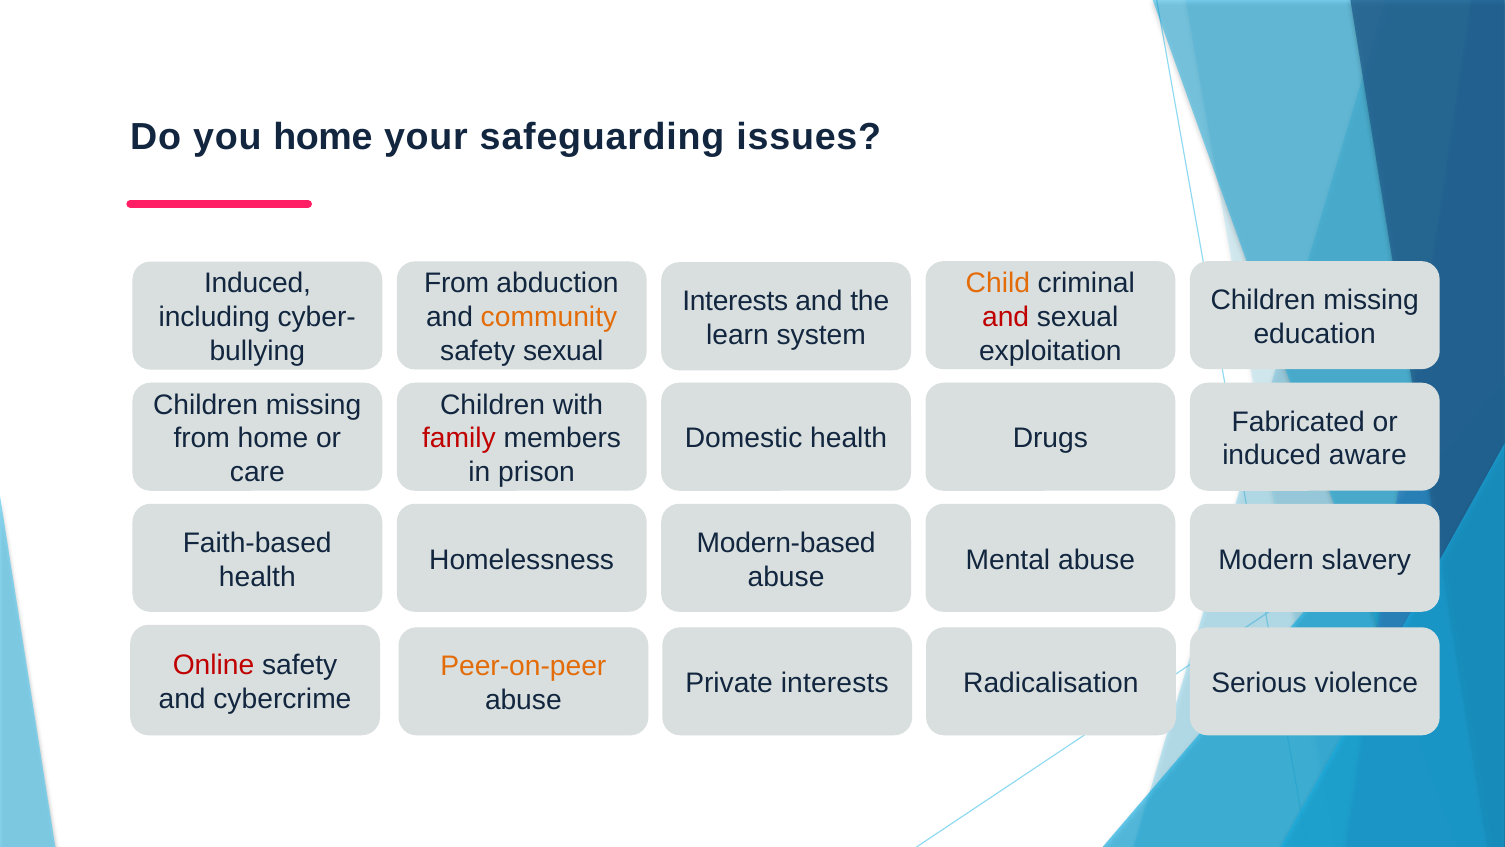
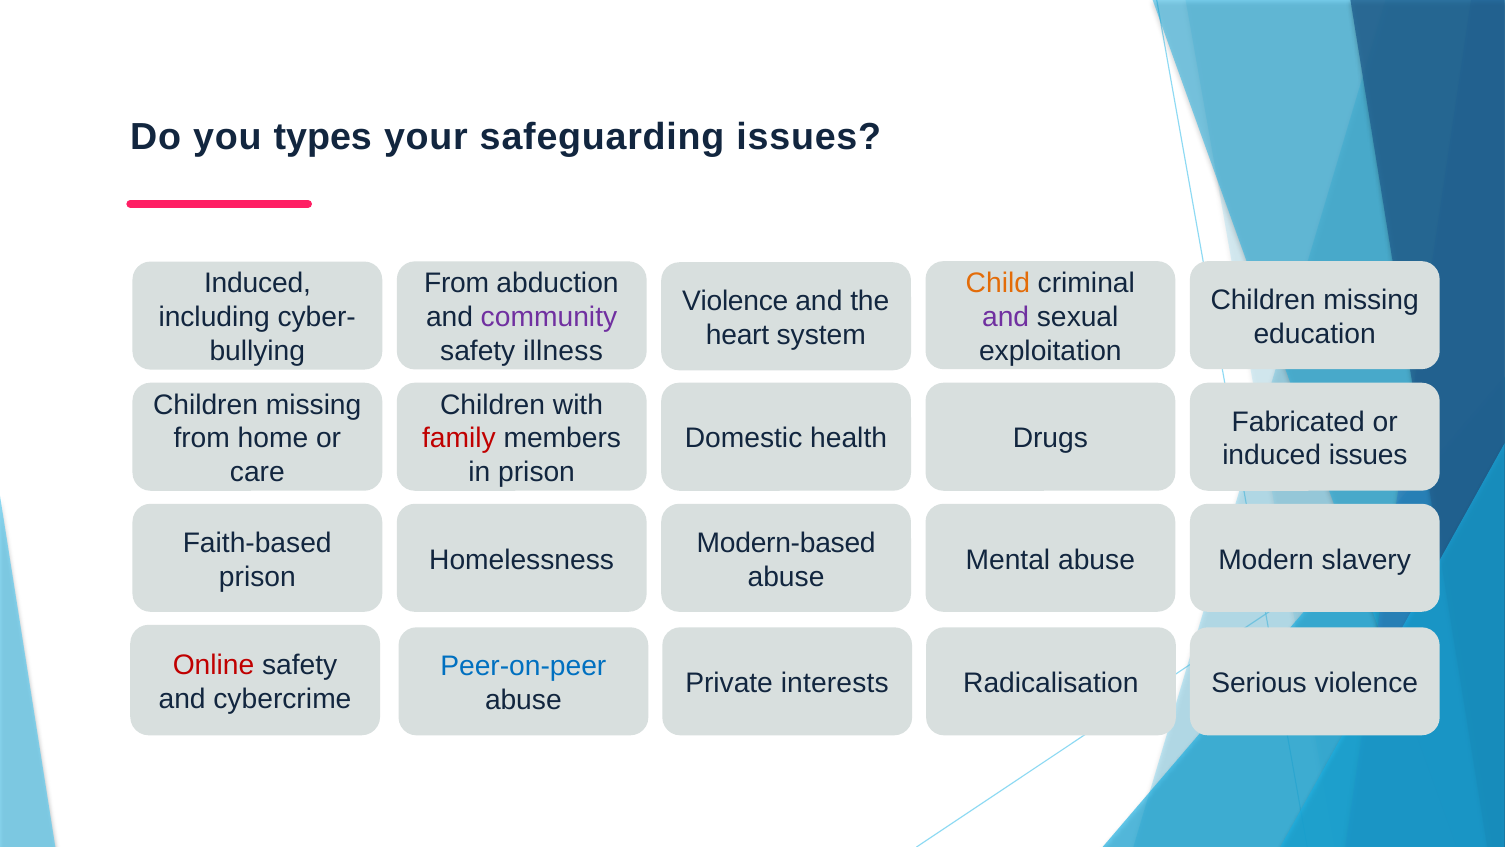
you home: home -> types (323, 137)
Interests: Interests -> Violence (735, 301)
and colour: red -> purple (1006, 317)
community colour: orange -> purple (549, 317)
learn: learn -> heart (738, 335)
safety sexual: sexual -> illness (563, 351)
induced aware: aware -> issues (1368, 455)
health: health -> prison (257, 576)
Peer-on-peer colour: orange -> blue (523, 666)
